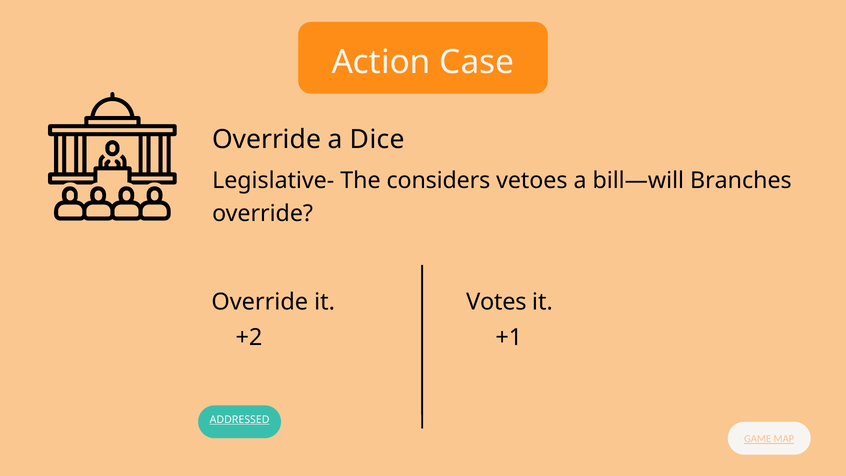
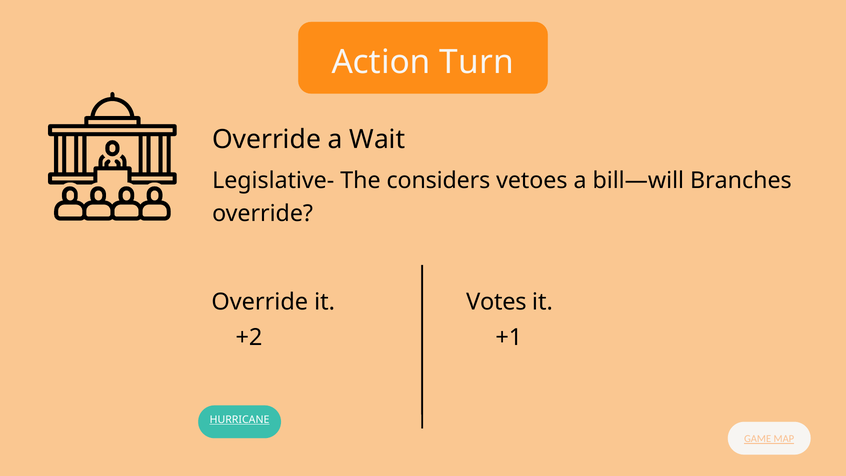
Case: Case -> Turn (477, 62)
Dice: Dice -> Wait (377, 140)
ADDRESSED: ADDRESSED -> HURRICANE (240, 419)
